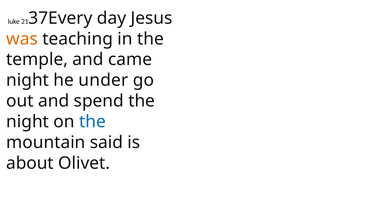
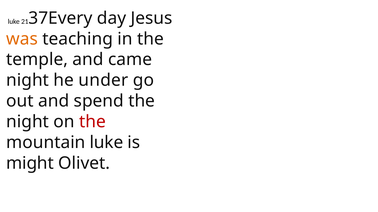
the colour: blue -> red (93, 122)
mountain said: said -> luke (106, 143)
about: about -> might (30, 164)
